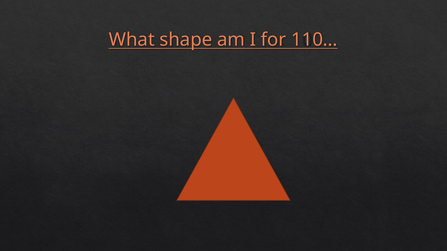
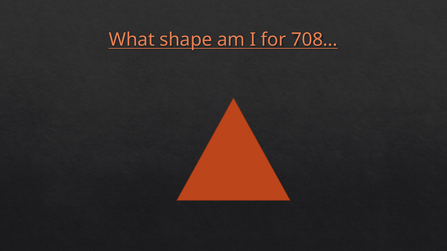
110…: 110… -> 708… (314, 40)
